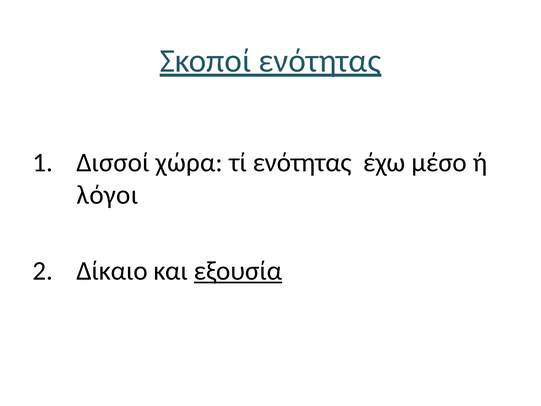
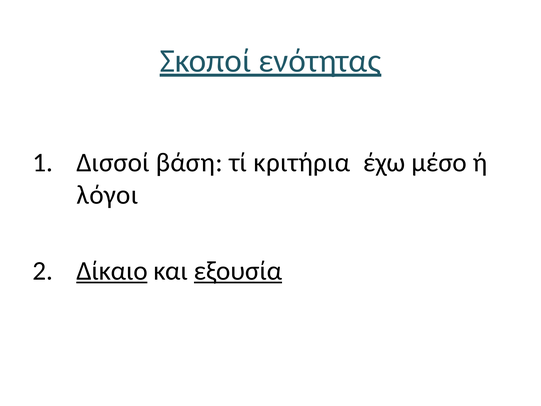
χώρα: χώρα -> βάση (189, 162)
τί ενότητας: ενότητας -> κριτήρια (302, 162)
Δίκαιο underline: none -> present (112, 271)
